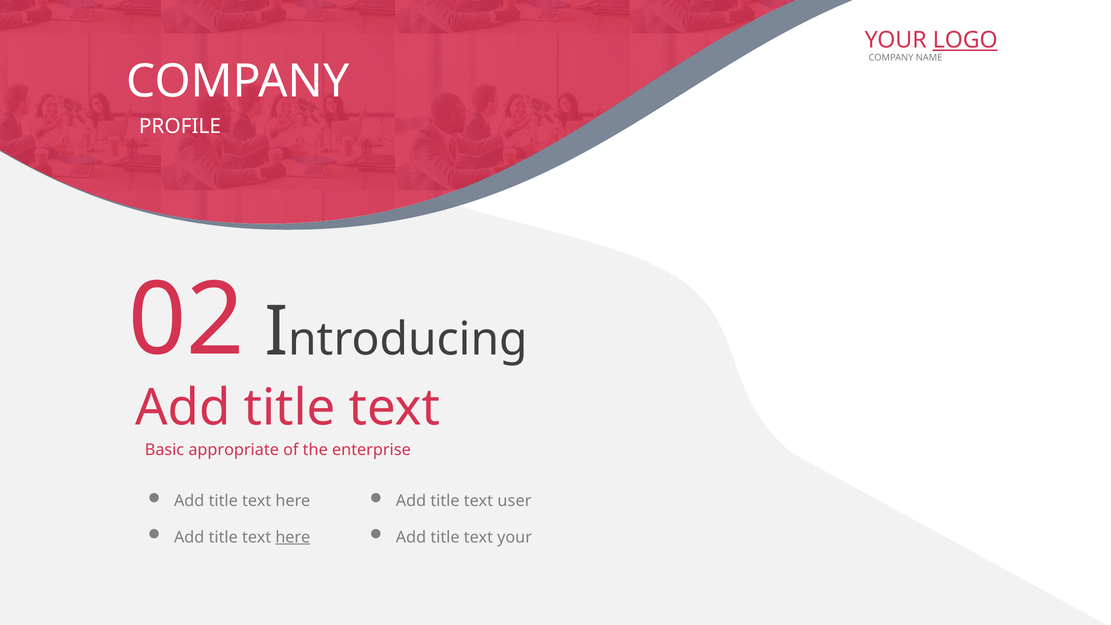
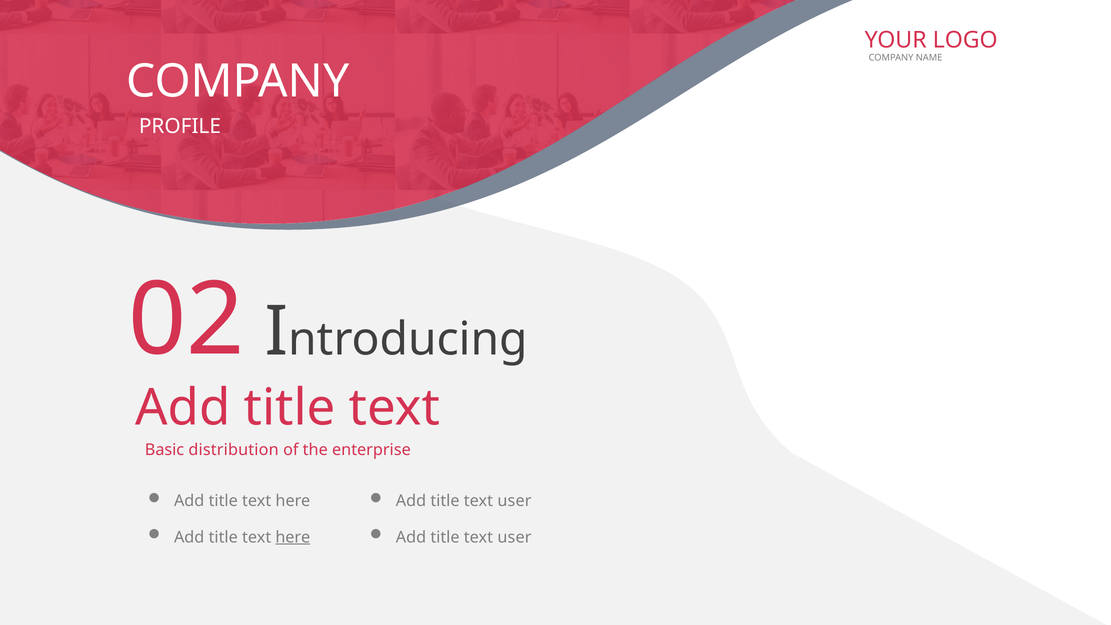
LOGO underline: present -> none (965, 40)
appropriate: appropriate -> distribution (234, 450)
your: your -> user (514, 537)
